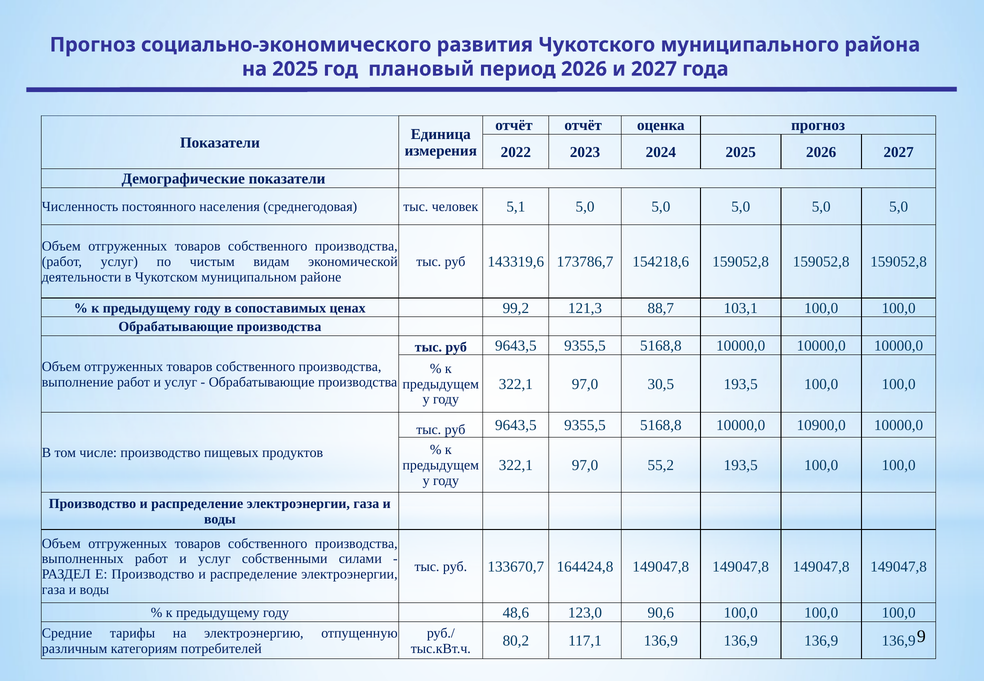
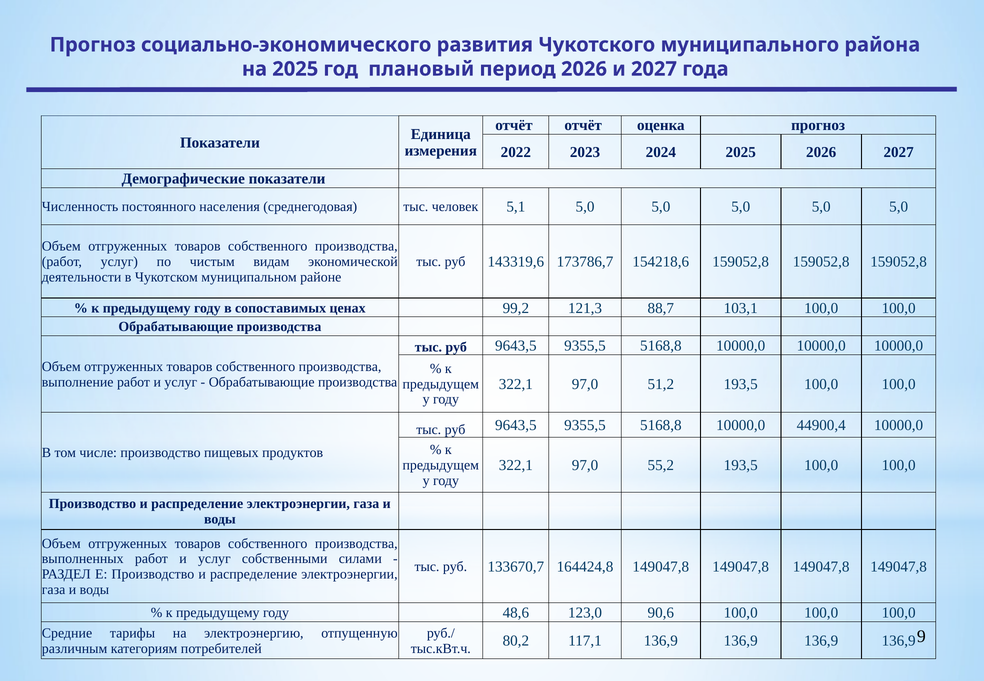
30,5: 30,5 -> 51,2 (661, 384)
10900,0: 10900,0 -> 44900,4 (821, 425)
